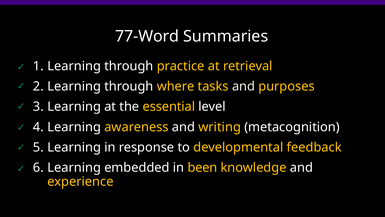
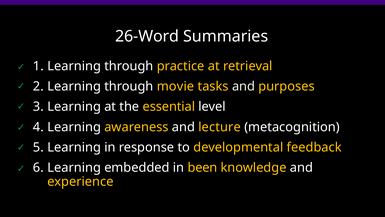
77-Word: 77-Word -> 26-Word (147, 36)
where: where -> movie (176, 86)
writing: writing -> lecture (220, 127)
